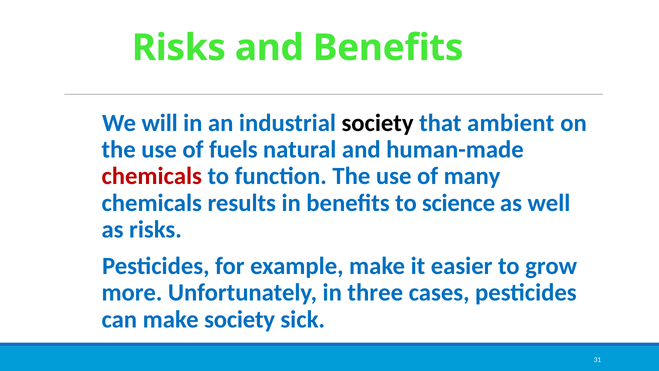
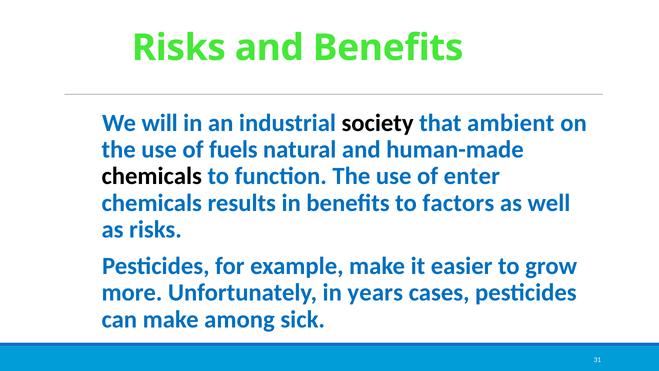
chemicals colour: red -> black (152, 176)
many: many -> enter (472, 176)
science: science -> factors (458, 203)
three: three -> years (375, 293)
make society: society -> among (240, 319)
